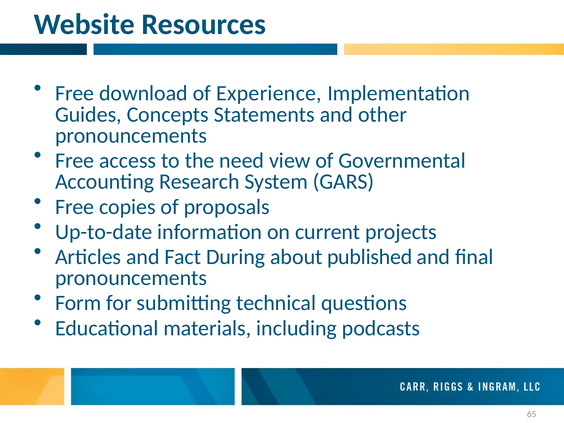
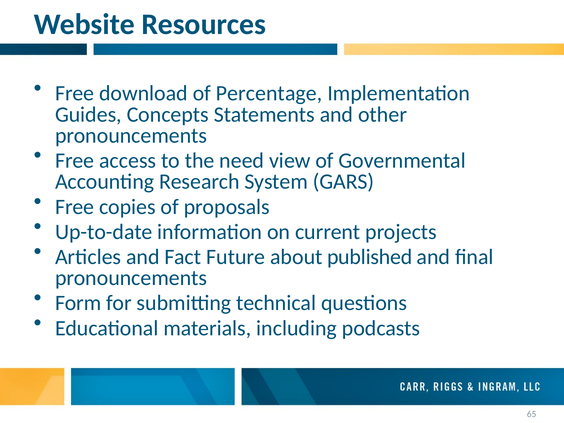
Experience: Experience -> Percentage (269, 93)
During: During -> Future (236, 257)
